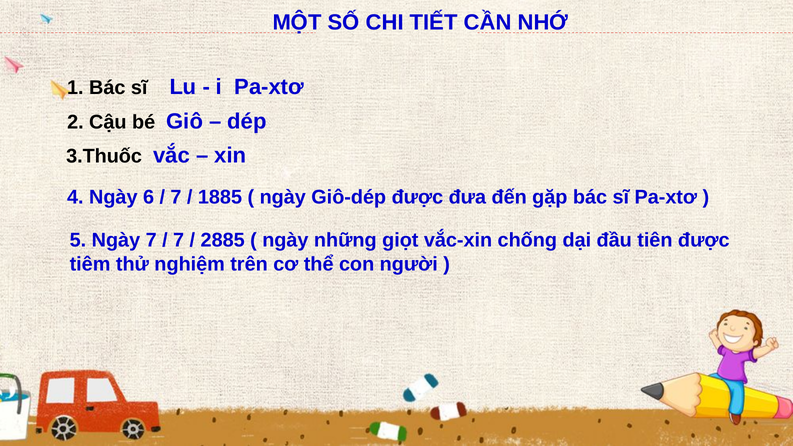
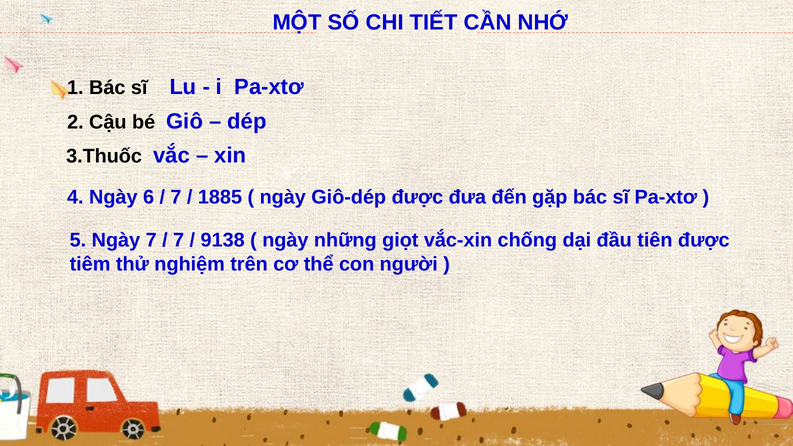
2885: 2885 -> 9138 (223, 240)
